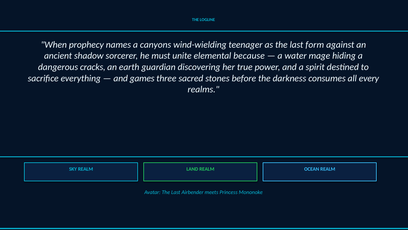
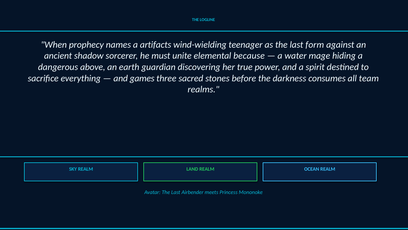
canyons: canyons -> artifacts (156, 44)
cracks: cracks -> above (93, 67)
every: every -> team (369, 78)
